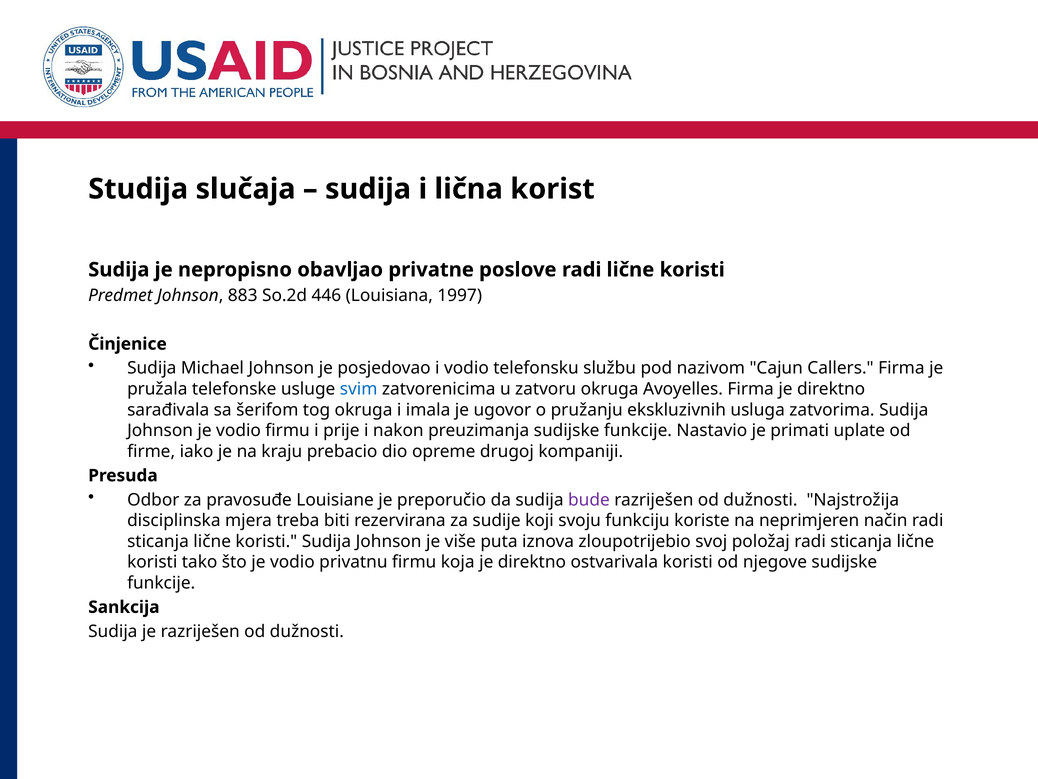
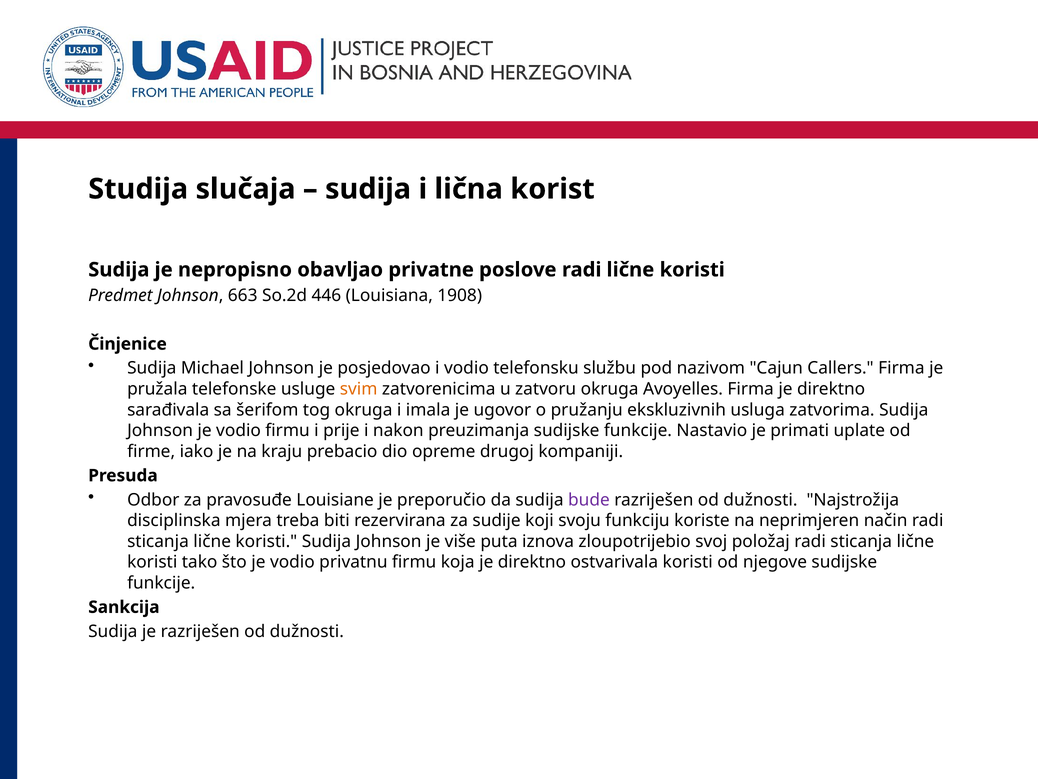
883: 883 -> 663 (243, 295)
1997: 1997 -> 1908 (460, 295)
svim colour: blue -> orange (359, 389)
